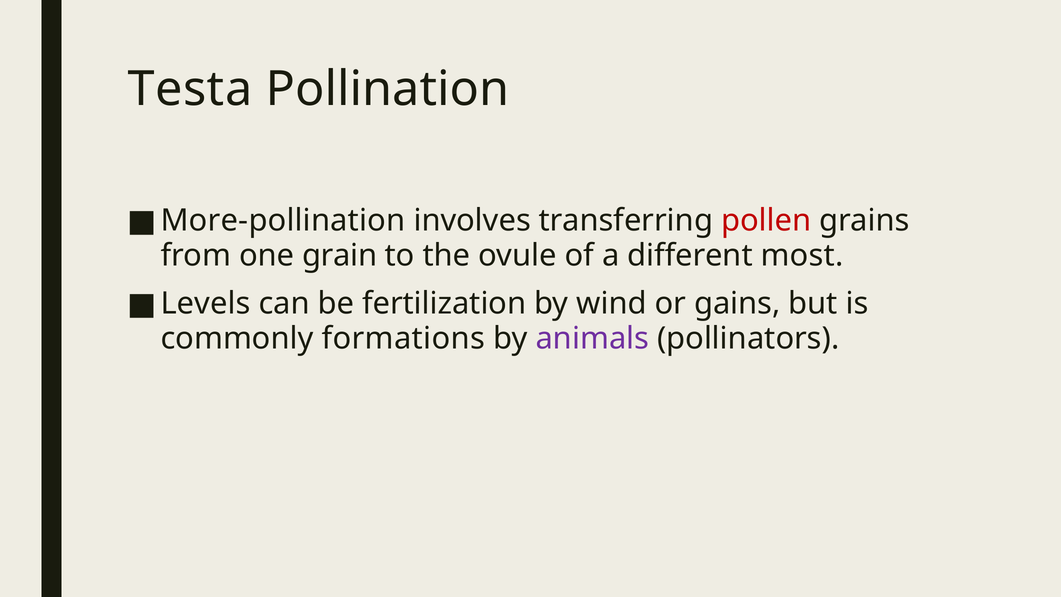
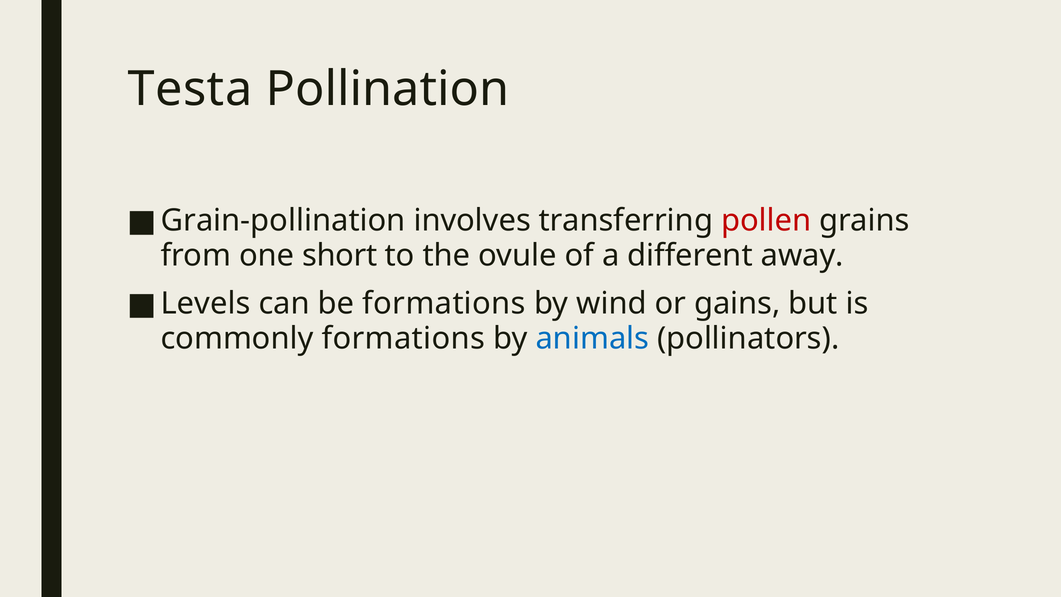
More-pollination: More-pollination -> Grain-pollination (283, 221)
grain: grain -> short (340, 255)
most: most -> away (802, 255)
be fertilization: fertilization -> formations (444, 304)
animals colour: purple -> blue (592, 338)
